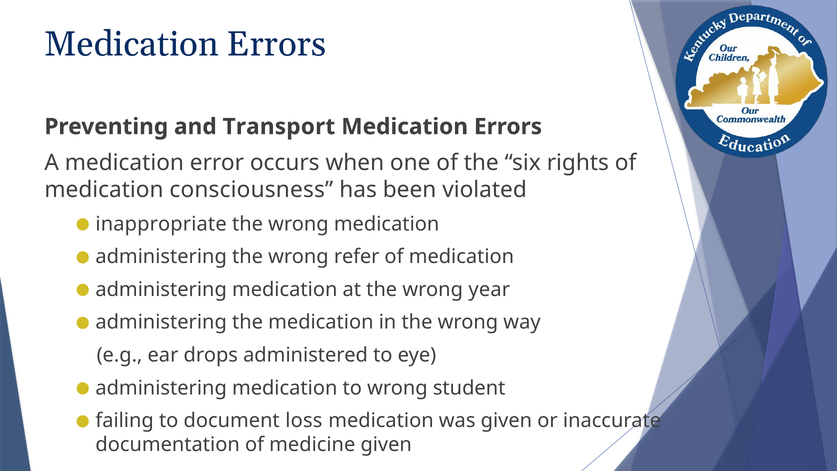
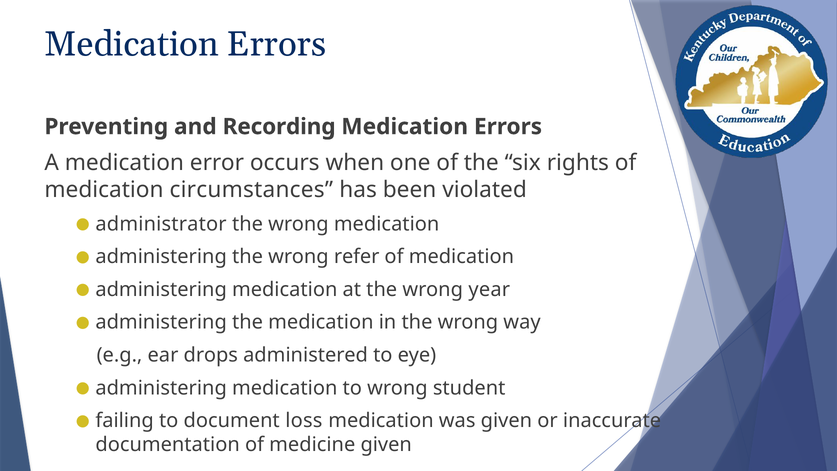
Transport: Transport -> Recording (279, 127)
consciousness: consciousness -> circumstances (251, 190)
inappropriate: inappropriate -> administrator (161, 224)
